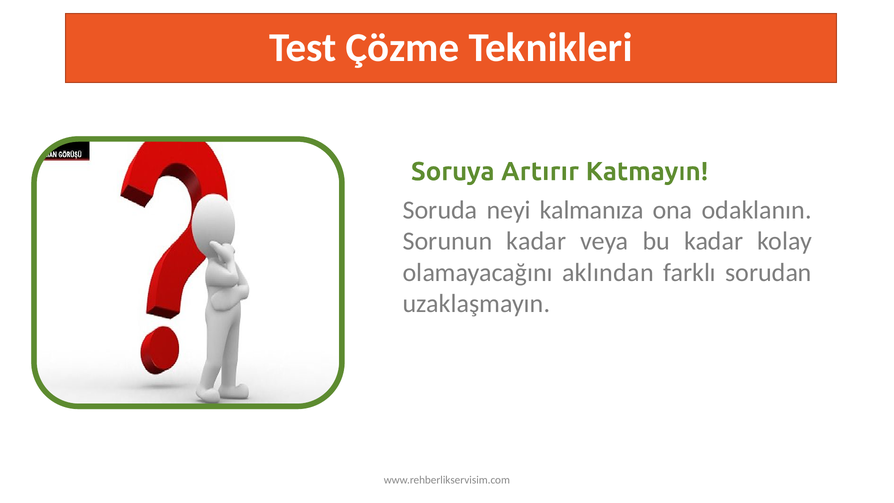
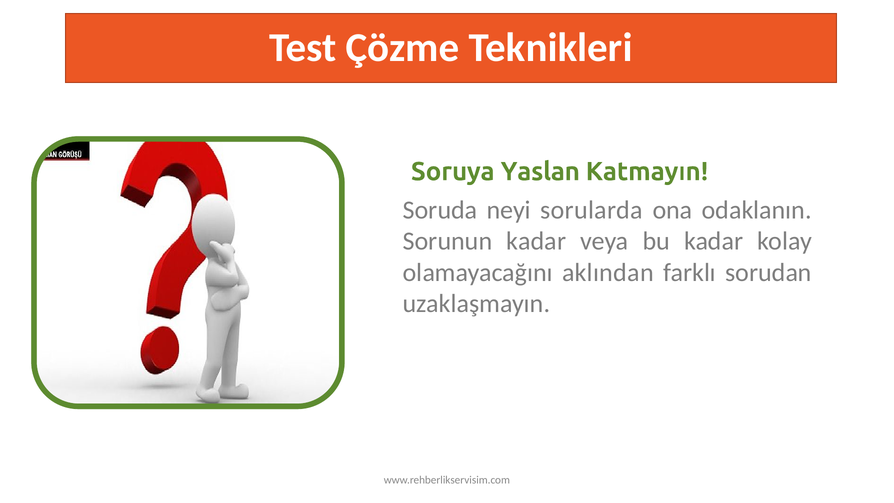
Artırır: Artırır -> Yaslan (540, 172)
kalmanıza: kalmanıza -> sorularda (592, 210)
